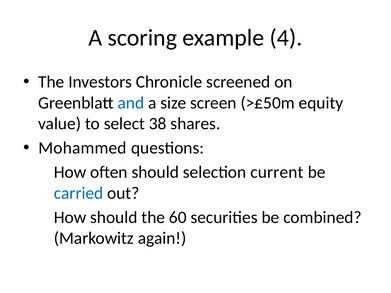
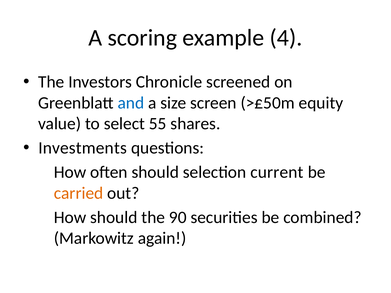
38: 38 -> 55 (158, 124)
Mohammed: Mohammed -> Investments (83, 148)
carried colour: blue -> orange (79, 193)
60: 60 -> 90 (178, 218)
